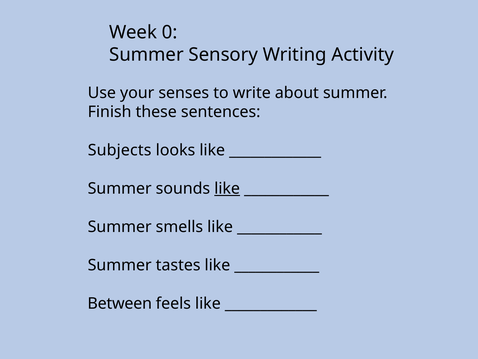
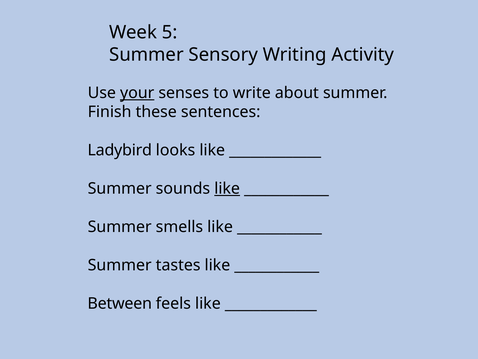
0: 0 -> 5 (170, 32)
your underline: none -> present (137, 93)
Subjects: Subjects -> Ladybird (120, 150)
